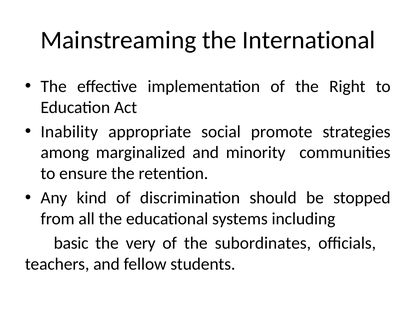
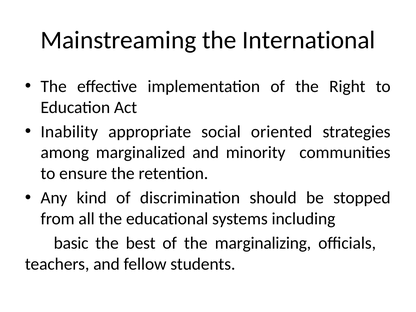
promote: promote -> oriented (282, 132)
very: very -> best (141, 243)
subordinates: subordinates -> marginalizing (263, 243)
